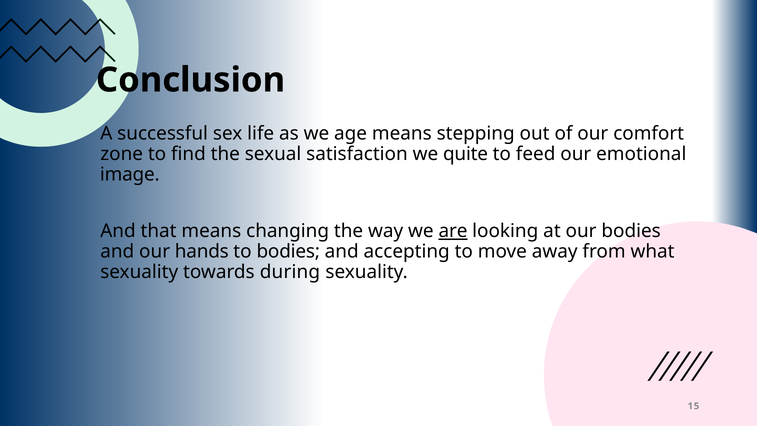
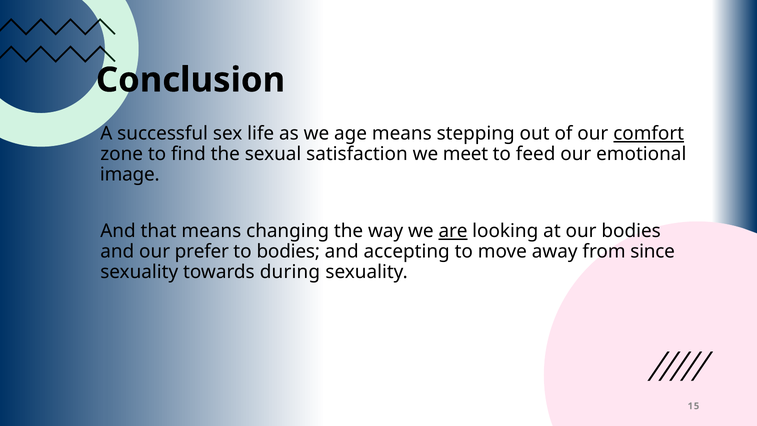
comfort underline: none -> present (649, 134)
quite: quite -> meet (466, 154)
hands: hands -> prefer (202, 251)
what: what -> since (653, 251)
